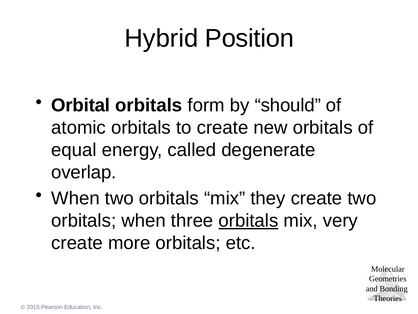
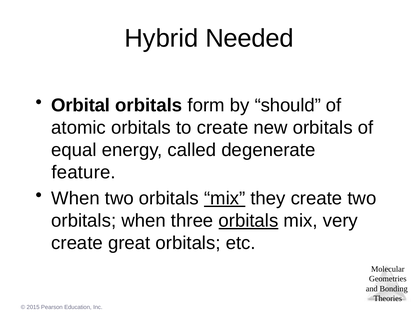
Position: Position -> Needed (249, 38)
overlap: overlap -> feature (84, 172)
mix underline: none -> present (225, 198)
more: more -> great (129, 243)
